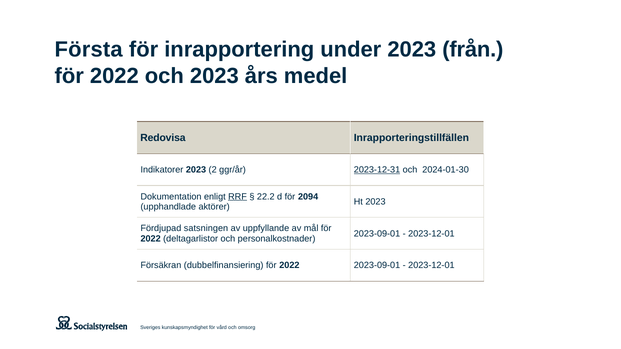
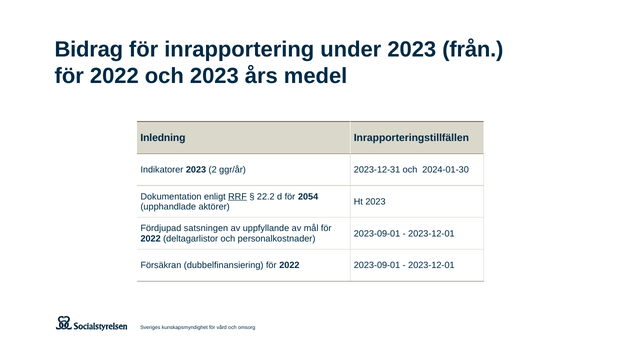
Första: Första -> Bidrag (89, 50)
Redovisa: Redovisa -> Inledning (163, 138)
2023-12-31 underline: present -> none (377, 170)
2094: 2094 -> 2054 (308, 197)
